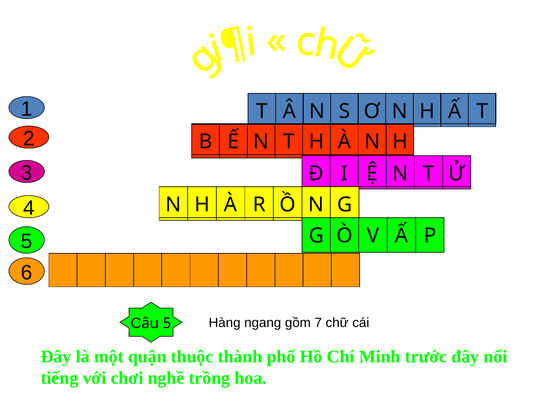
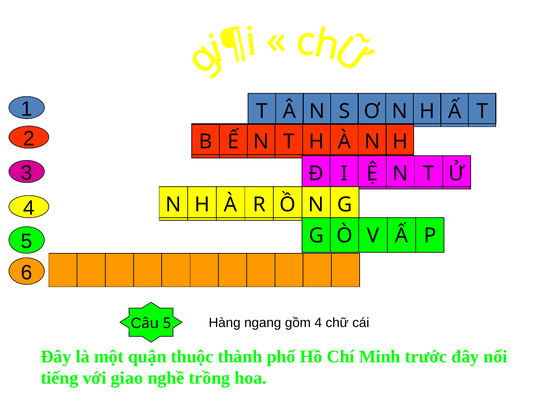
gồm 7: 7 -> 4 (318, 322)
chơi: chơi -> giao (127, 378)
